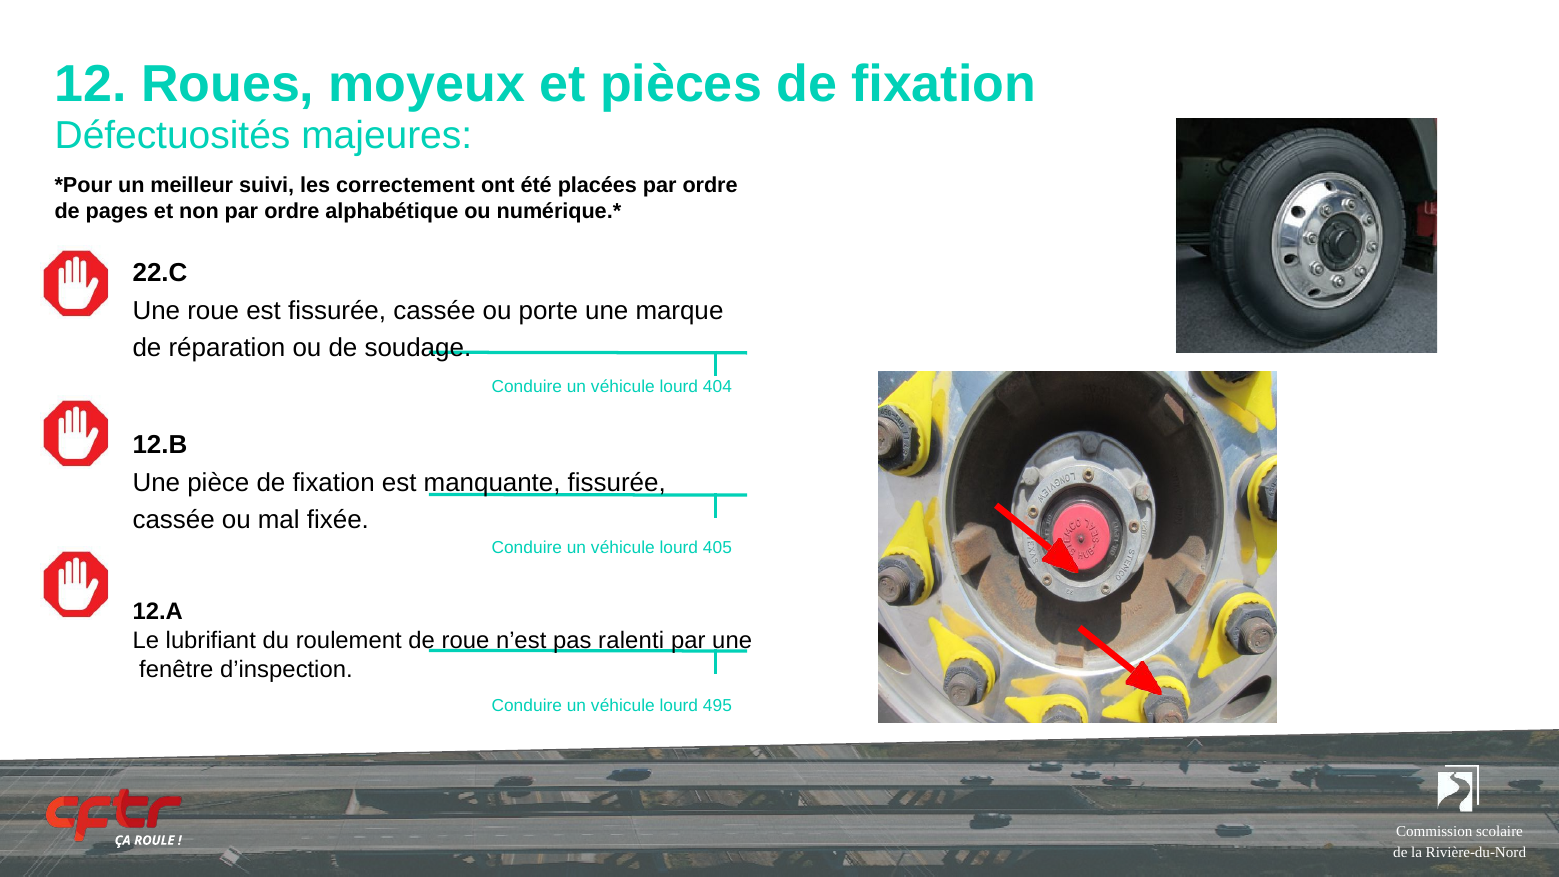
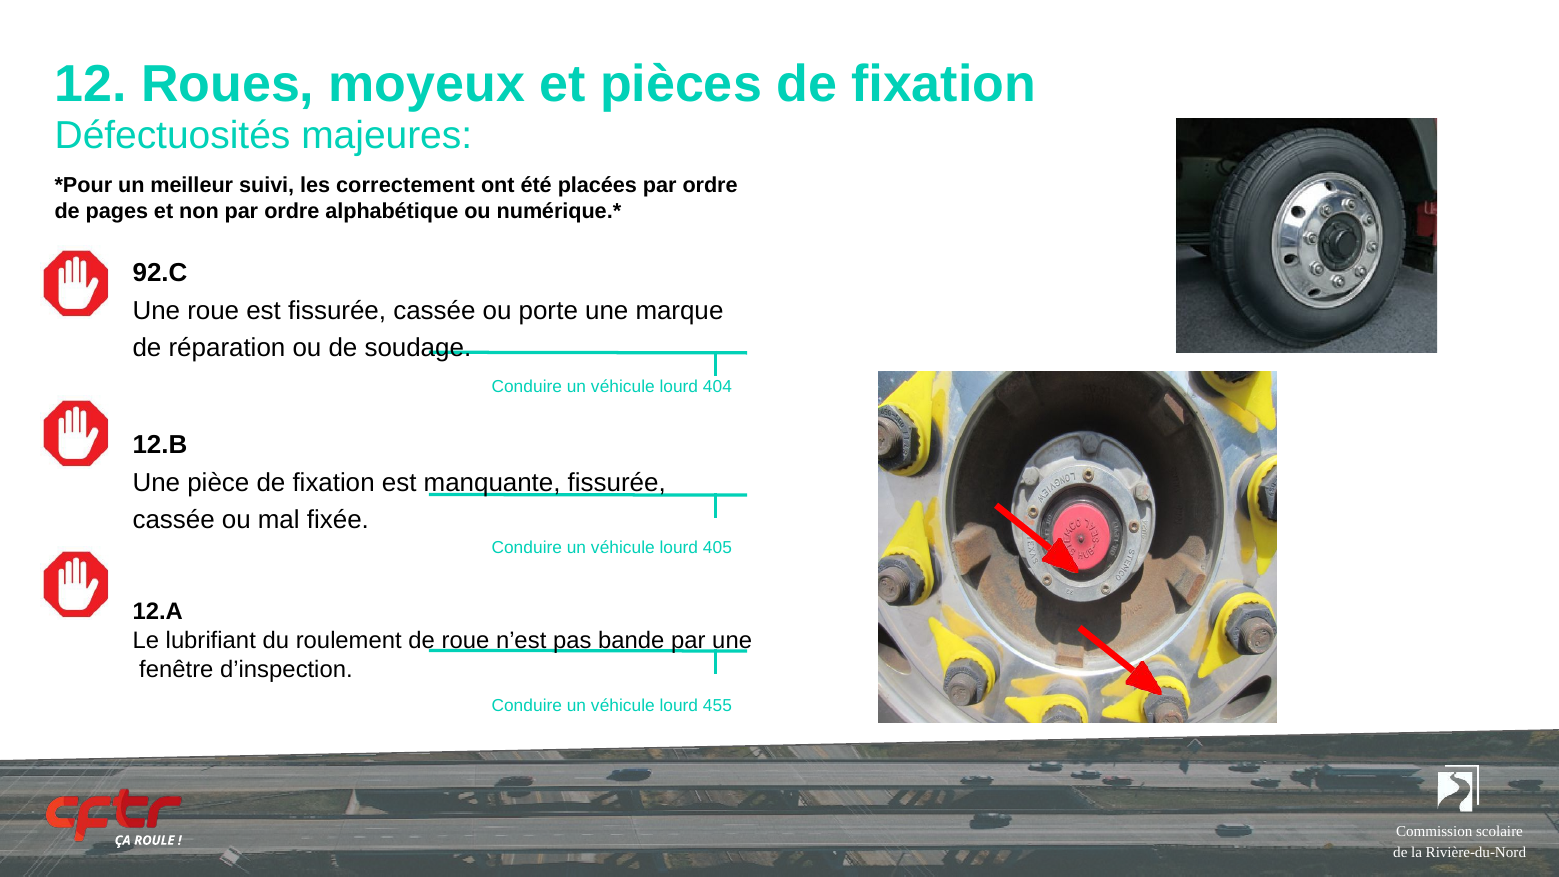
22.C: 22.C -> 92.C (160, 273)
ralenti: ralenti -> bande (631, 641)
495: 495 -> 455 (717, 705)
